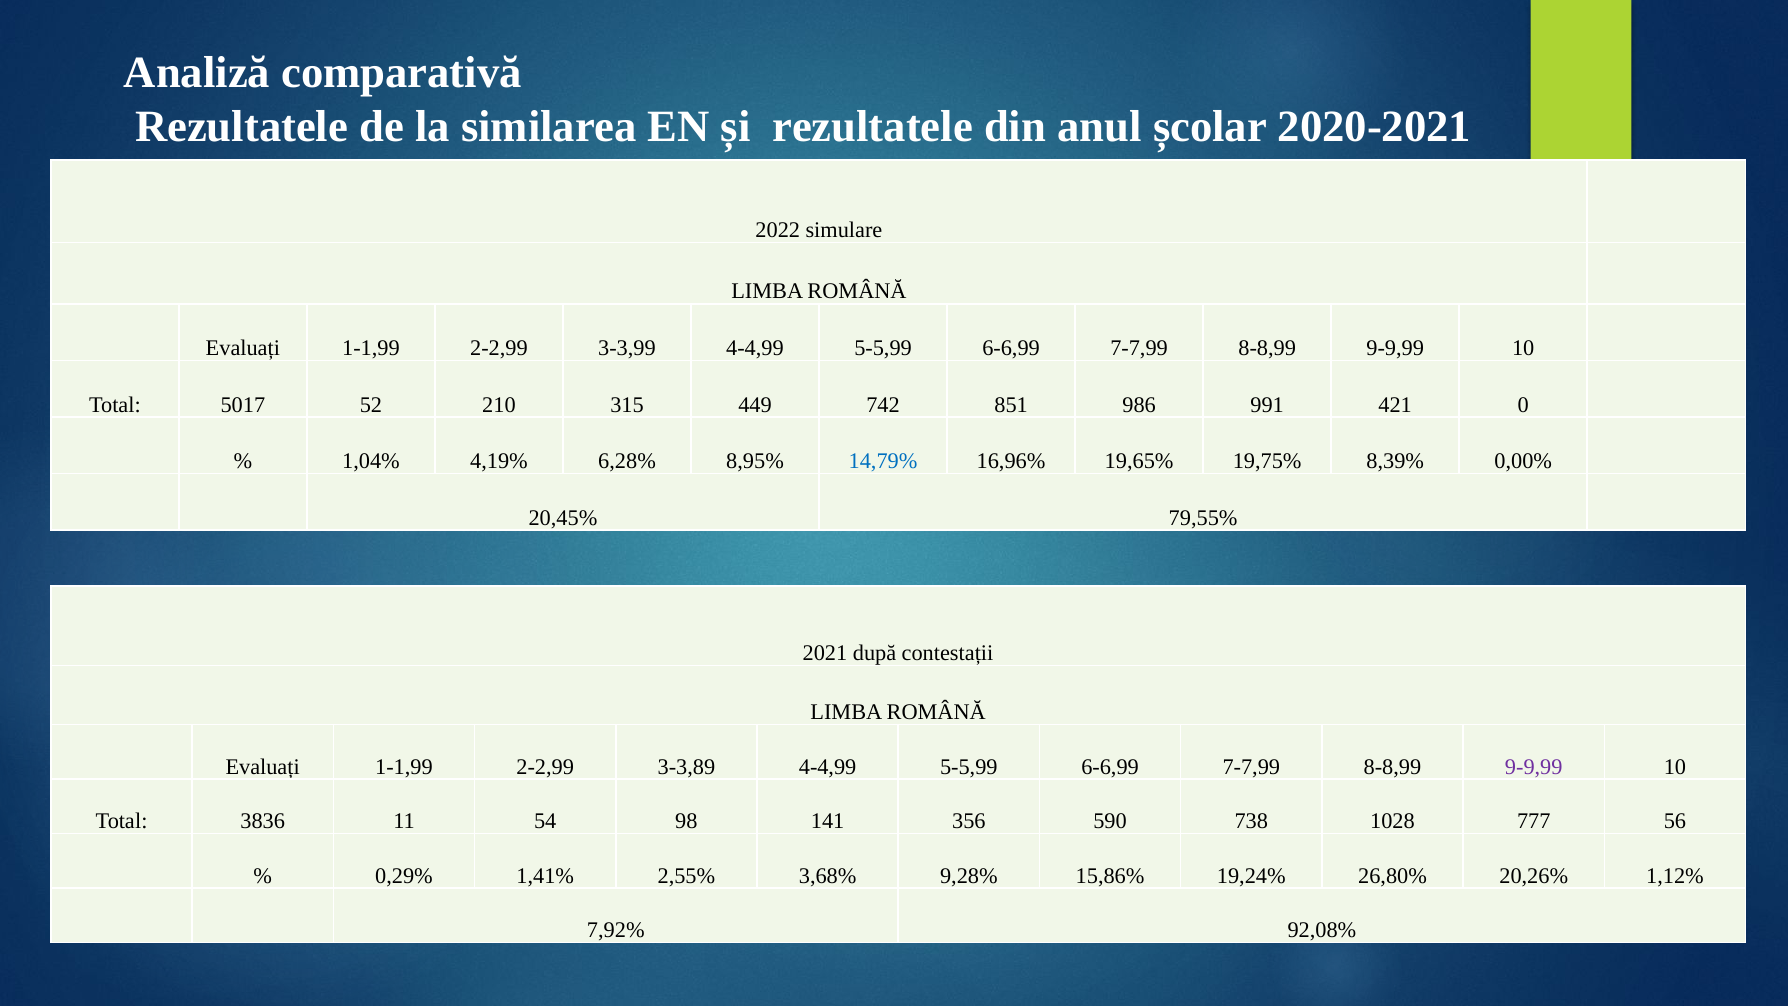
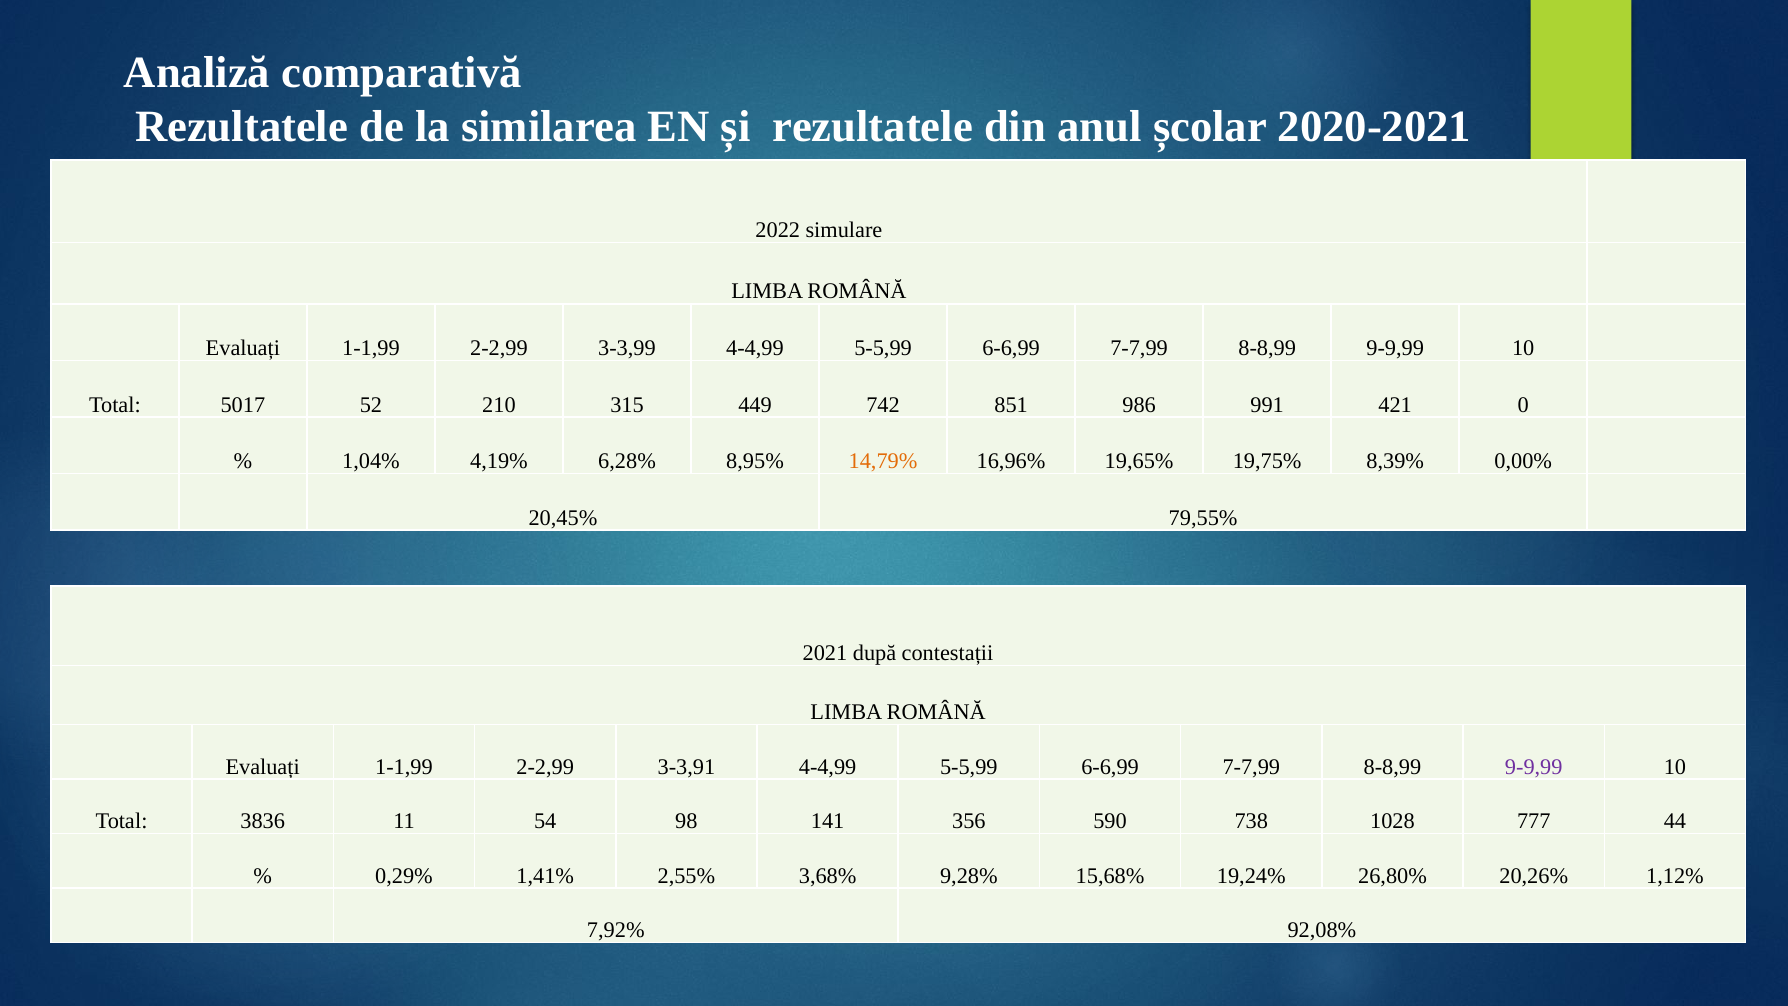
14,79% colour: blue -> orange (883, 461)
3-3,89: 3-3,89 -> 3-3,91 (686, 767)
56: 56 -> 44 (1675, 821)
15,86%: 15,86% -> 15,68% (1110, 876)
